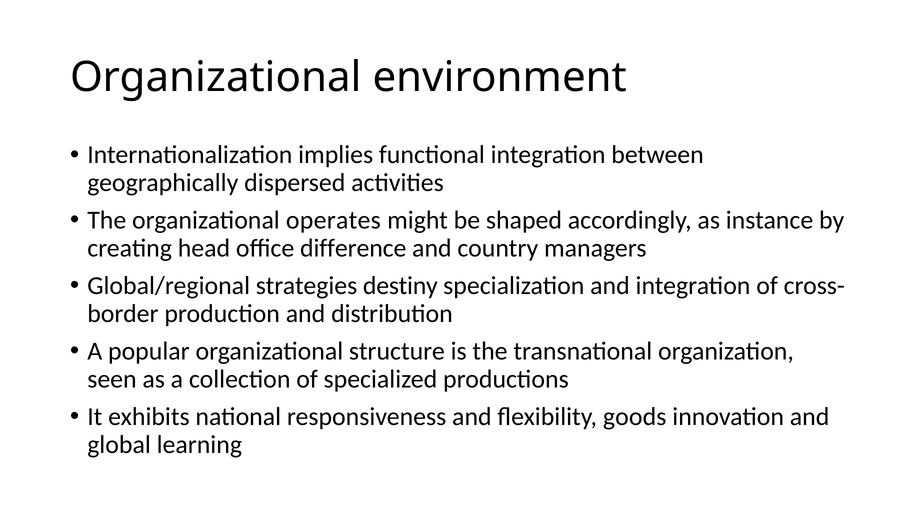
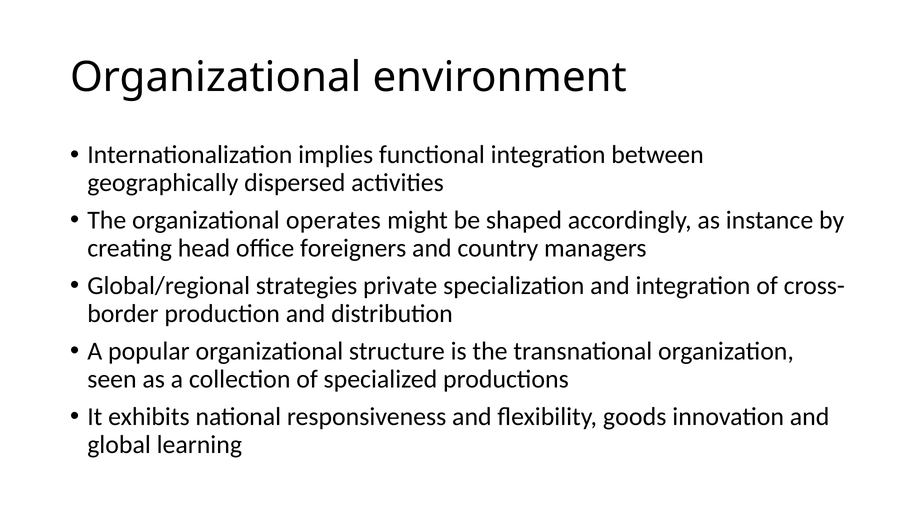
difference: difference -> foreigners (353, 248)
destiny: destiny -> private (400, 286)
